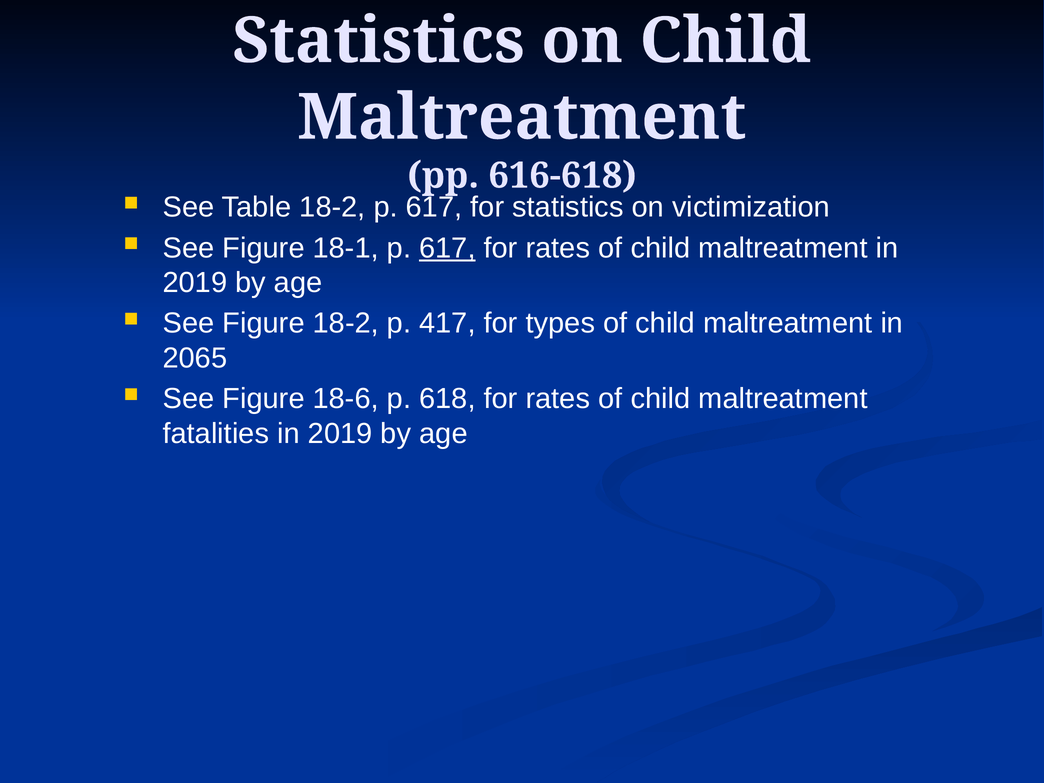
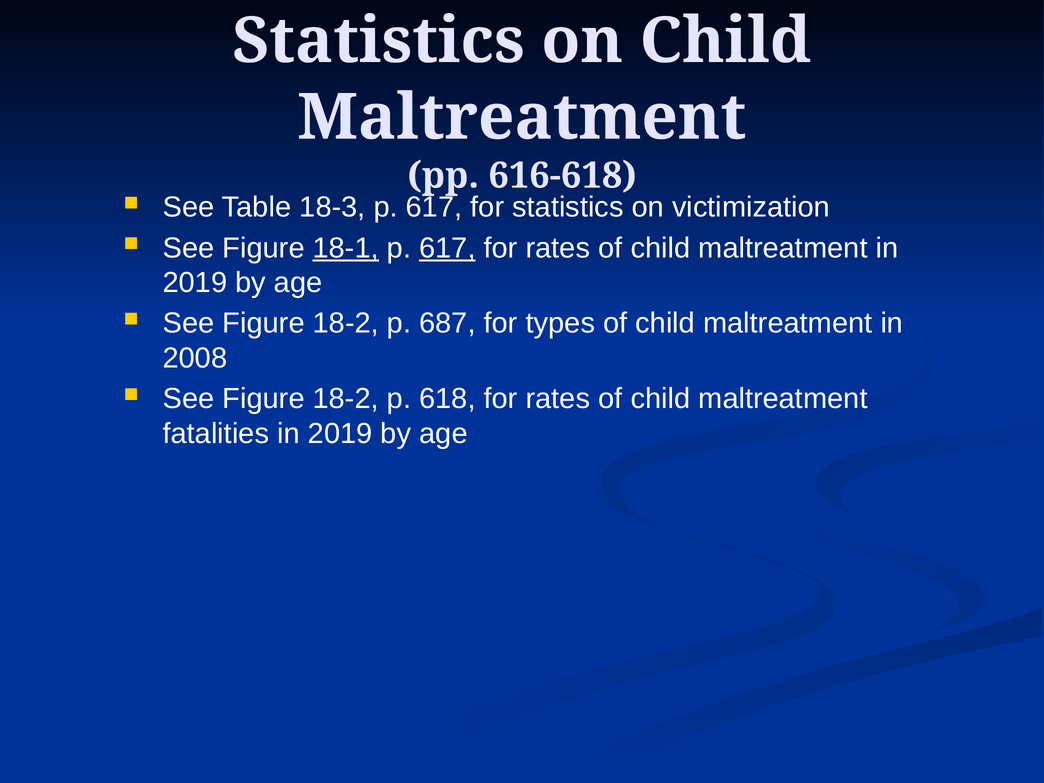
Table 18-2: 18-2 -> 18-3 (332, 207)
18-1 underline: none -> present (346, 248)
417: 417 -> 687 (447, 323)
2065: 2065 -> 2008 (195, 358)
18-6: 18-6 -> 18-2 (346, 399)
